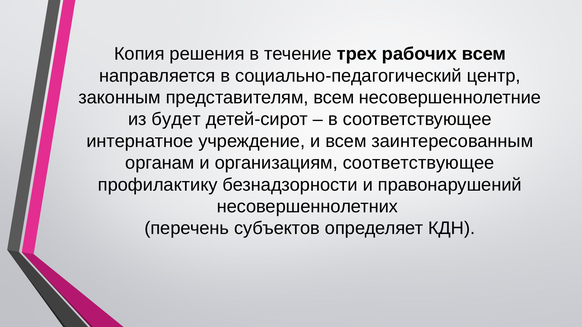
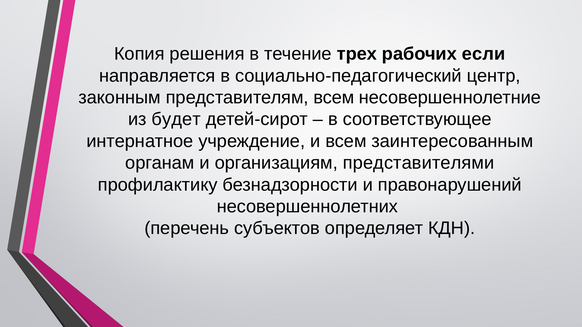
рабочих всем: всем -> если (484, 54)
организациям соответствующее: соответствующее -> представителями (419, 163)
